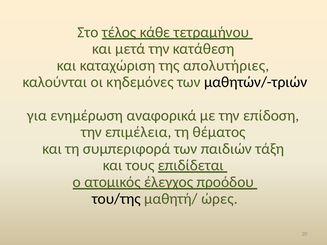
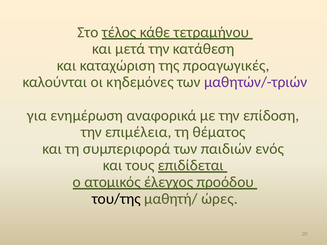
απολυτήριες: απολυτήριες -> προαγωγικές (226, 66)
μαθητών/-τριών colour: black -> purple (256, 82)
τάξη: τάξη -> ενός (270, 149)
